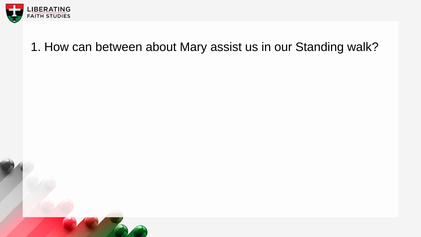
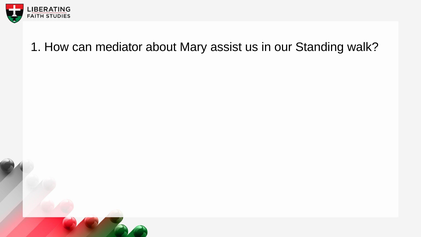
between: between -> mediator (119, 47)
